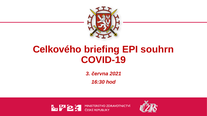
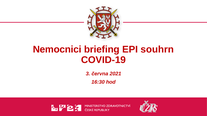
Celkového: Celkového -> Nemocnici (57, 50)
